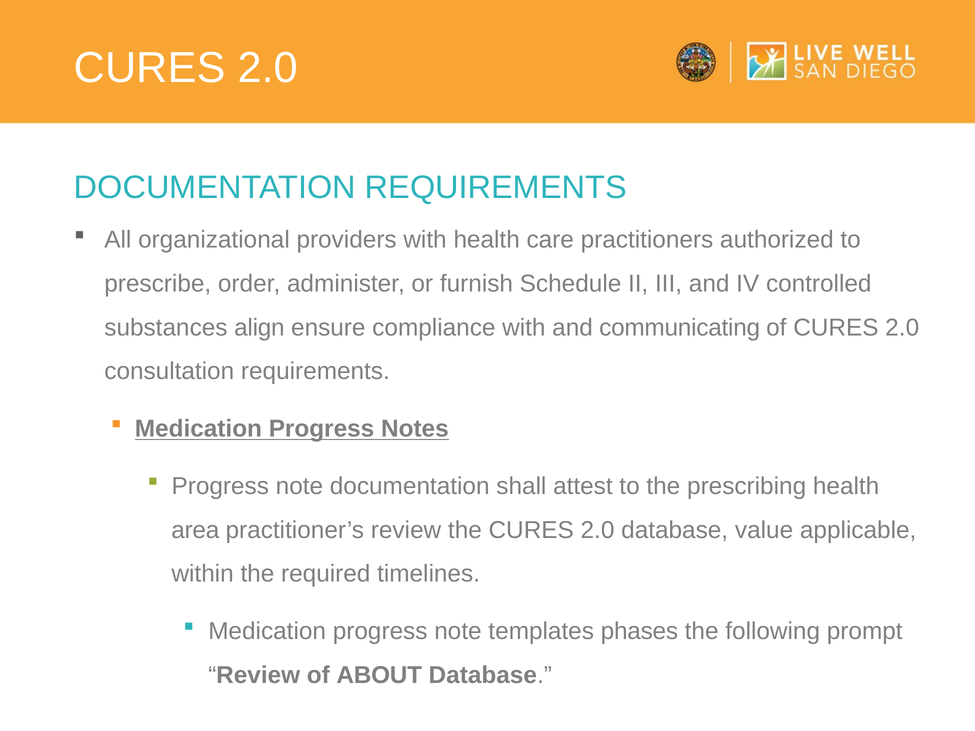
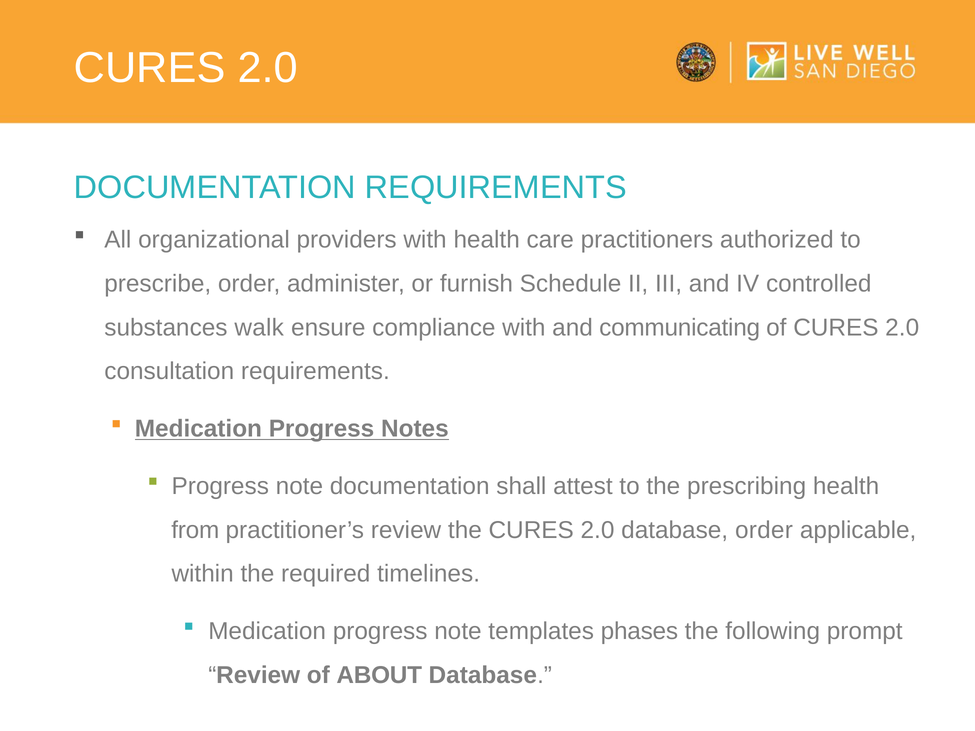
align: align -> walk (259, 328)
area: area -> from (195, 530)
database value: value -> order (764, 530)
